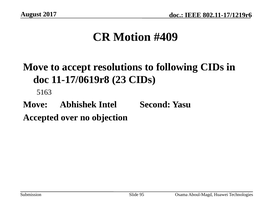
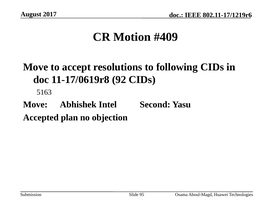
23: 23 -> 92 (119, 80)
over: over -> plan (69, 118)
